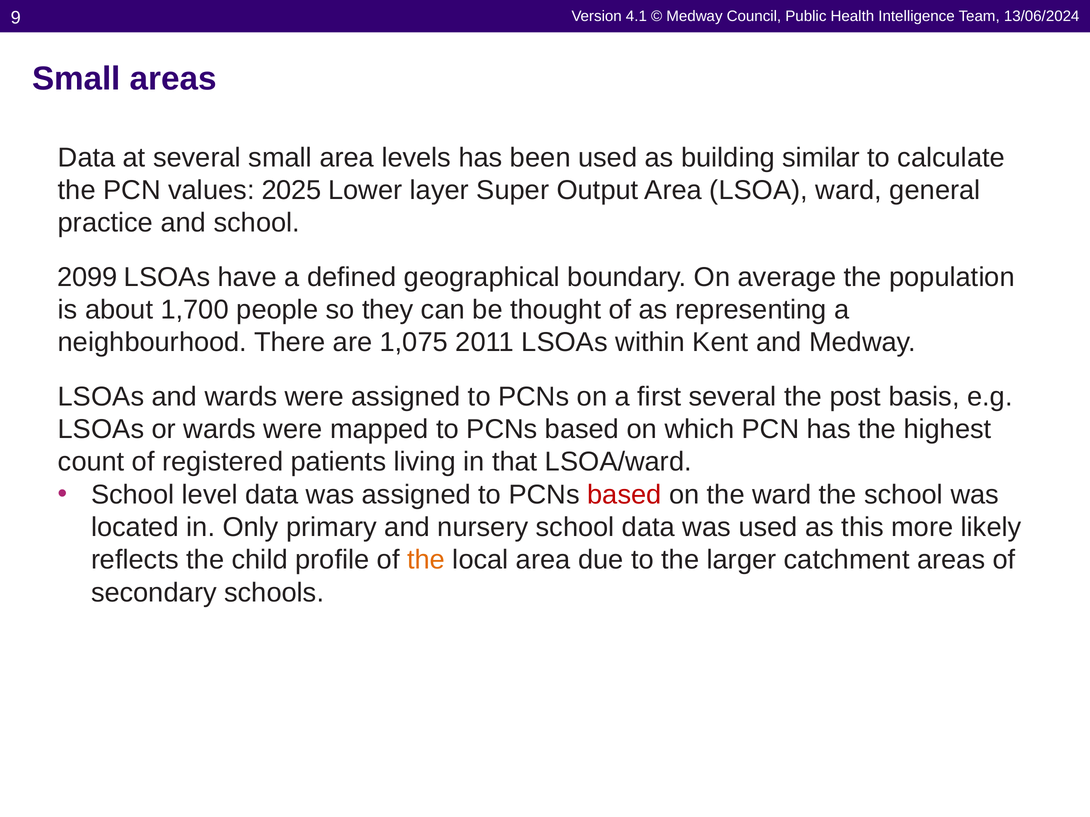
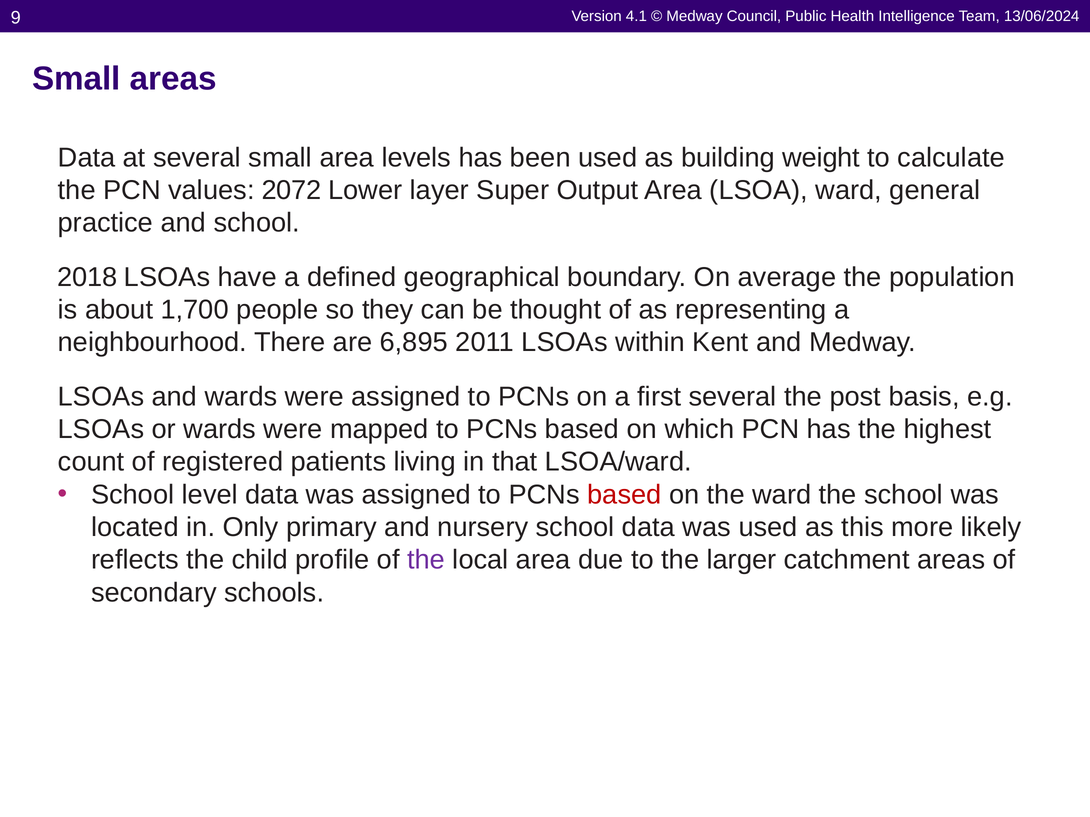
similar: similar -> weight (821, 158)
2025: 2025 -> 2072 (291, 190)
2099: 2099 -> 2018 (87, 277)
1,075: 1,075 -> 6,895 (414, 343)
the colour: orange -> purple (426, 560)
